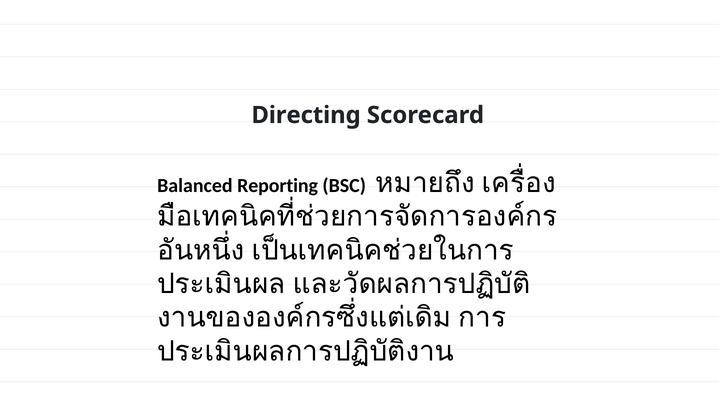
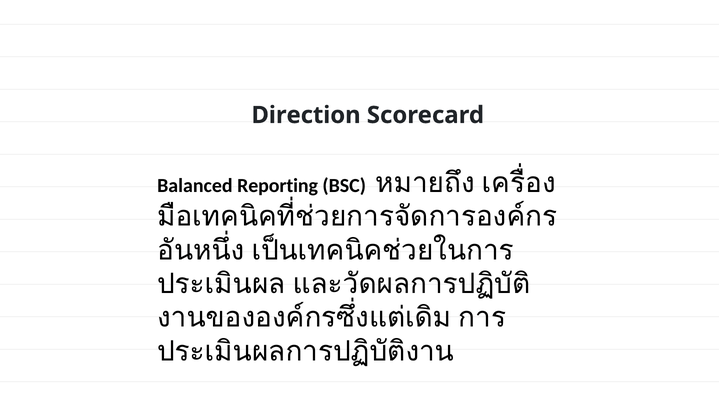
Directing: Directing -> Direction (306, 115)
